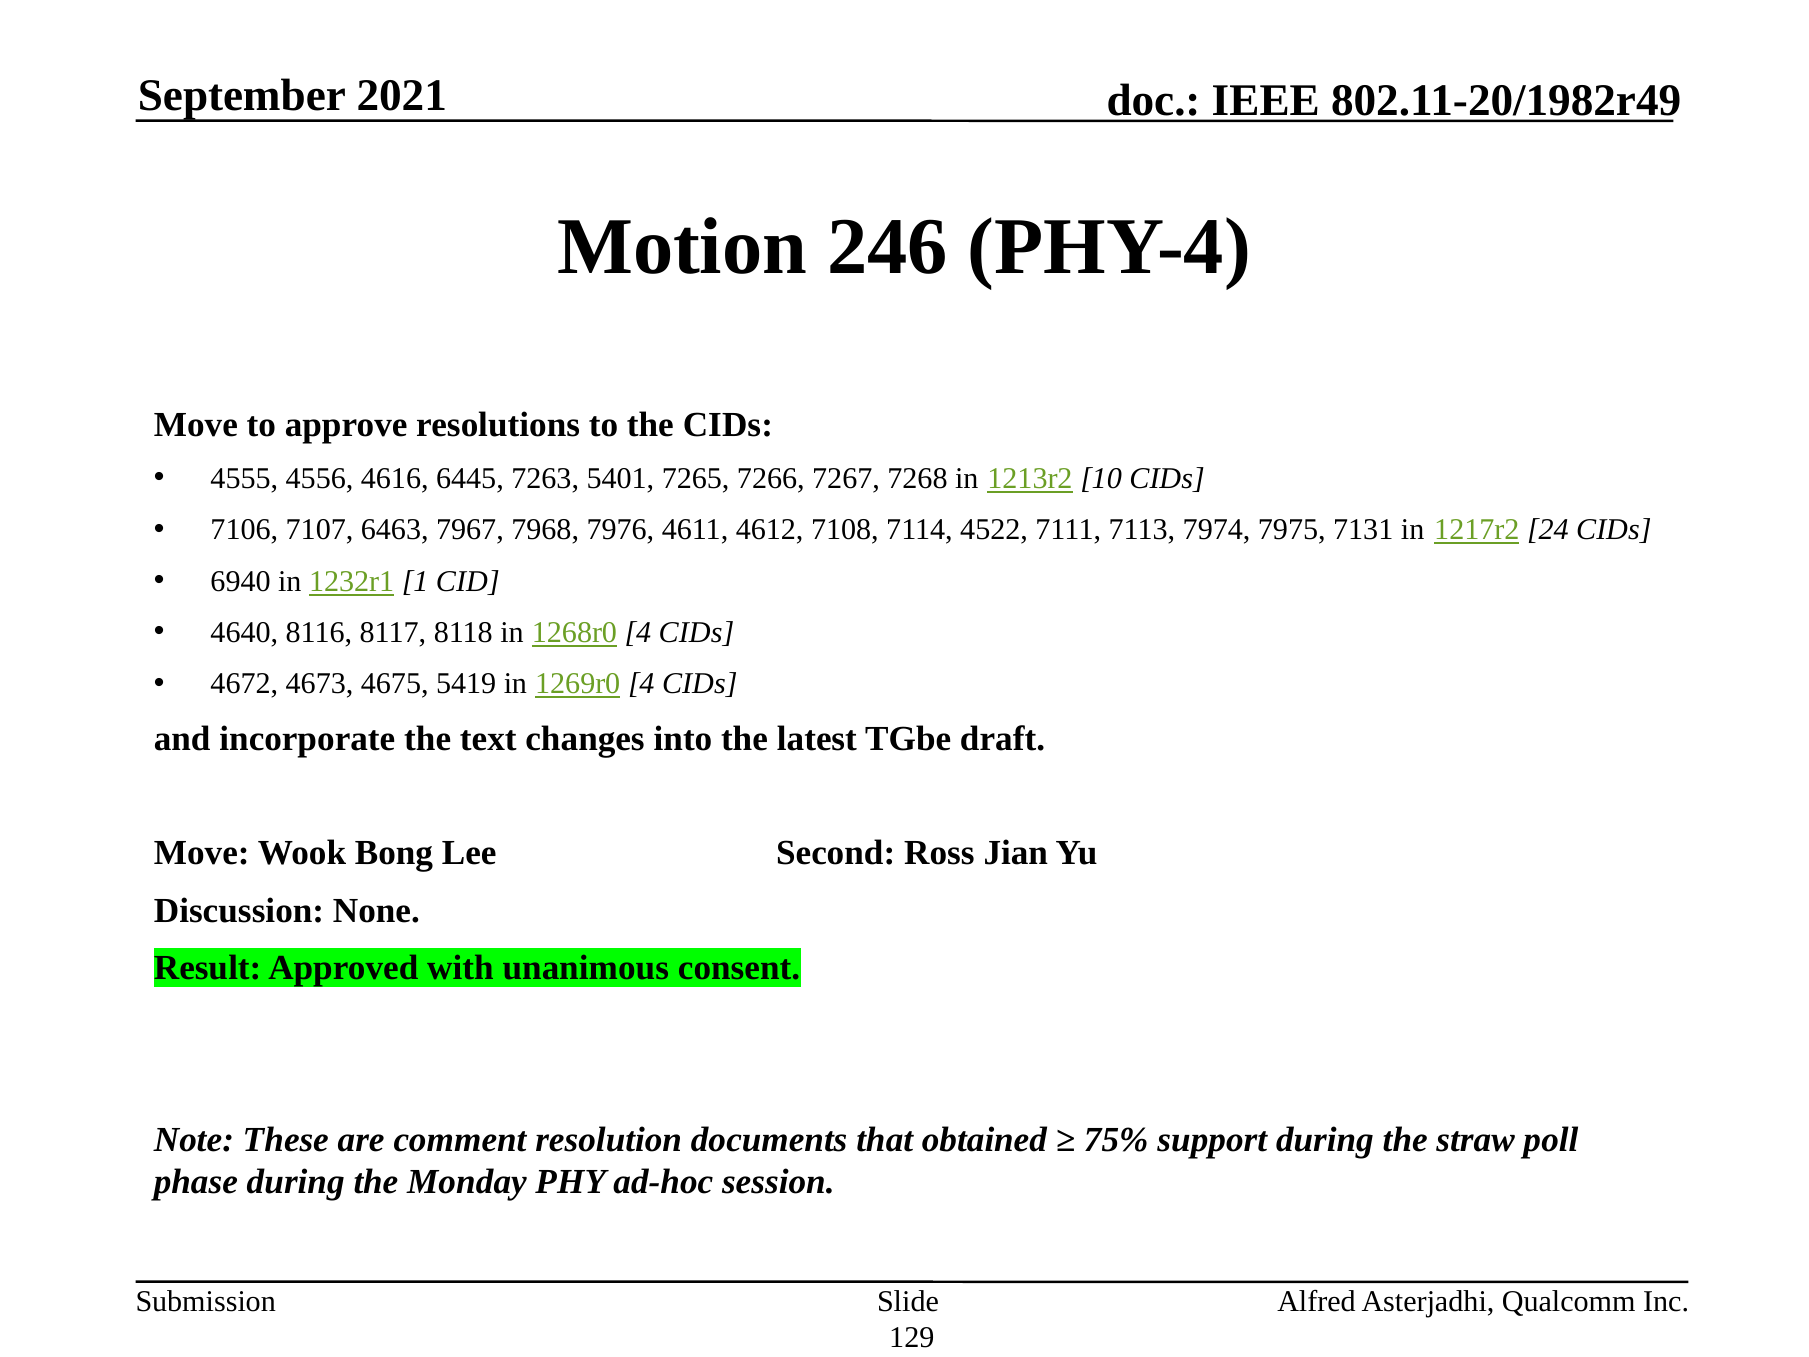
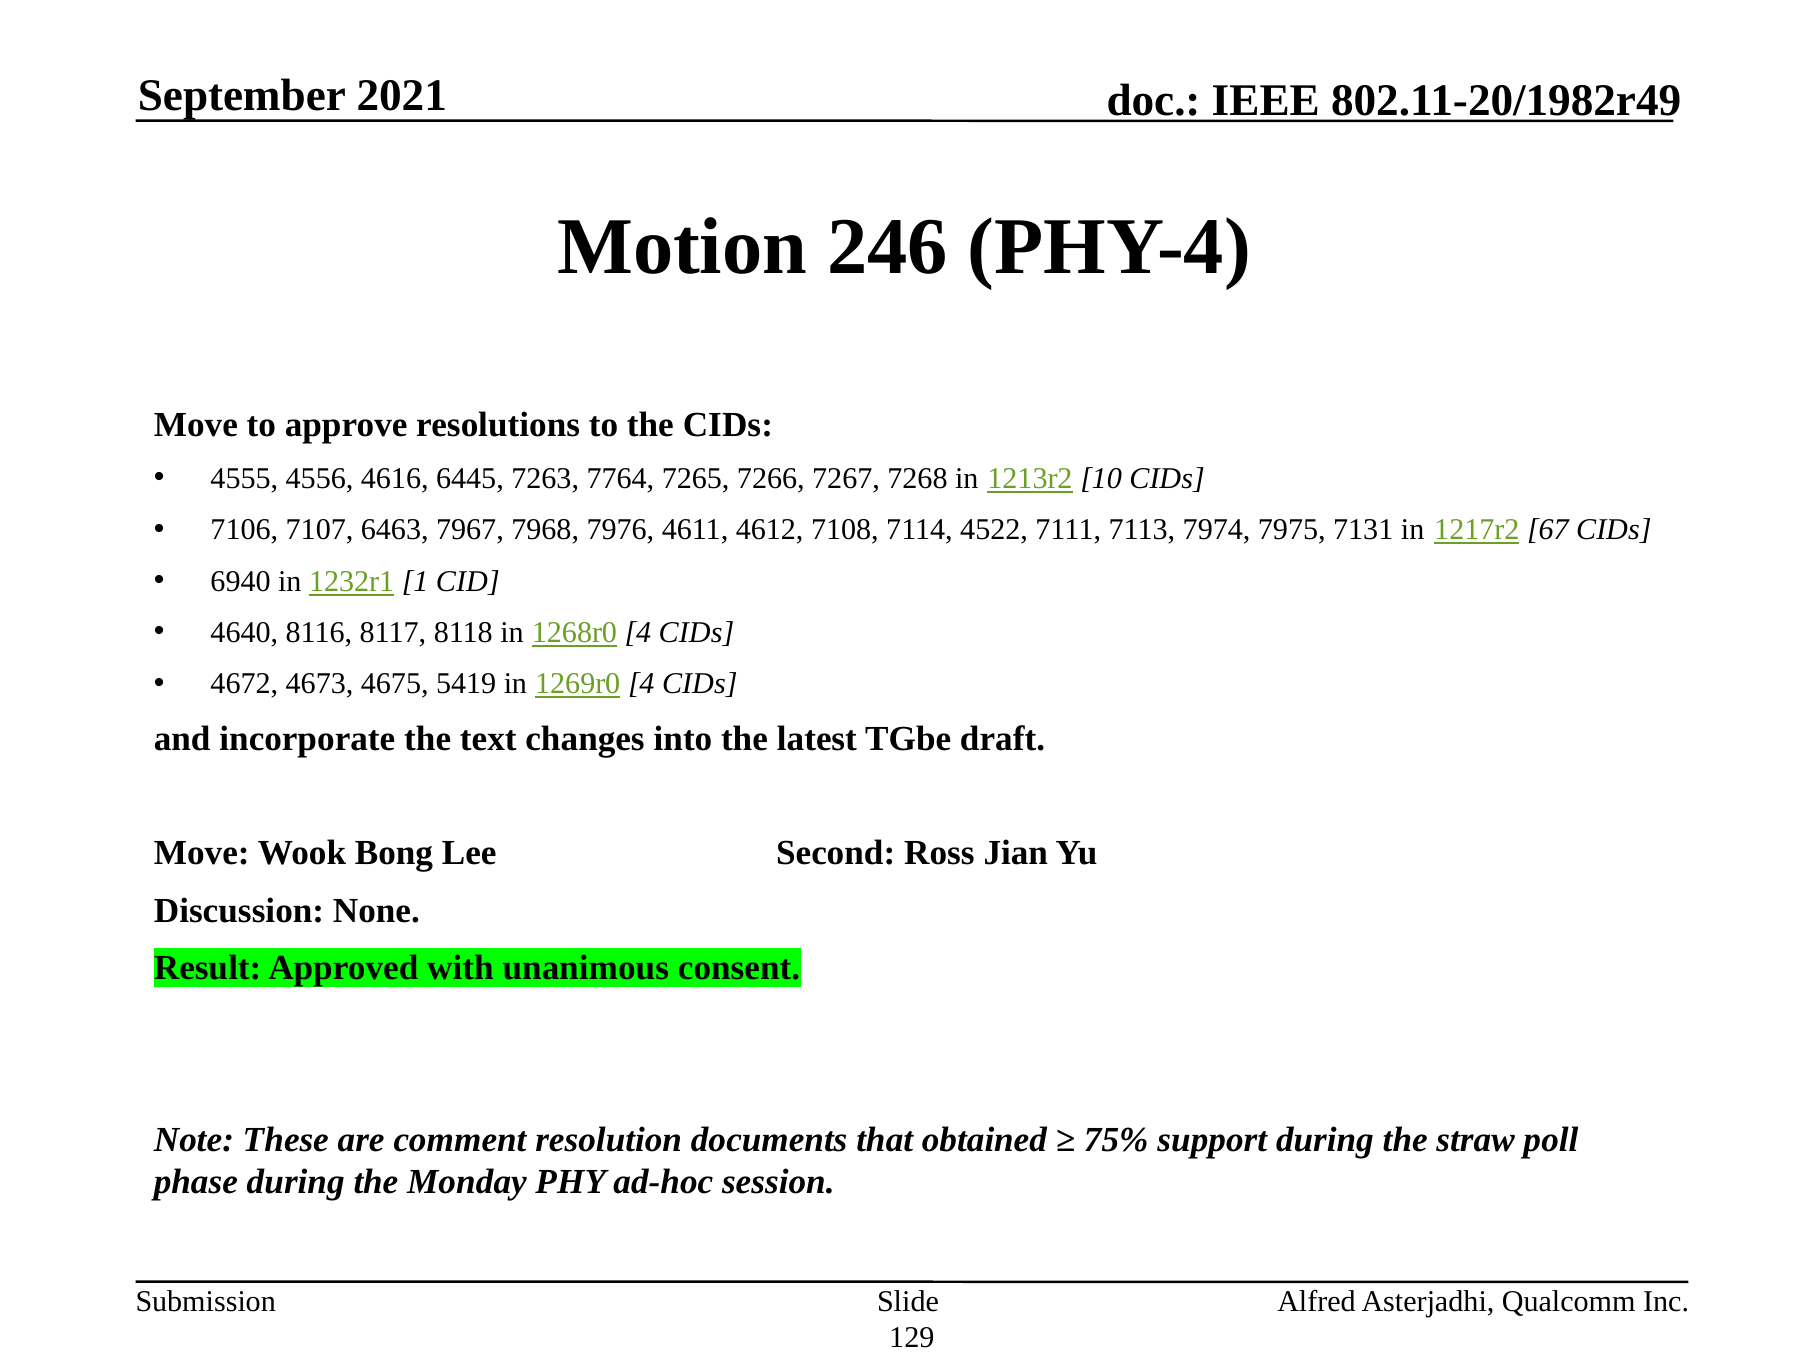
5401: 5401 -> 7764 (620, 479)
24: 24 -> 67 (1548, 530)
